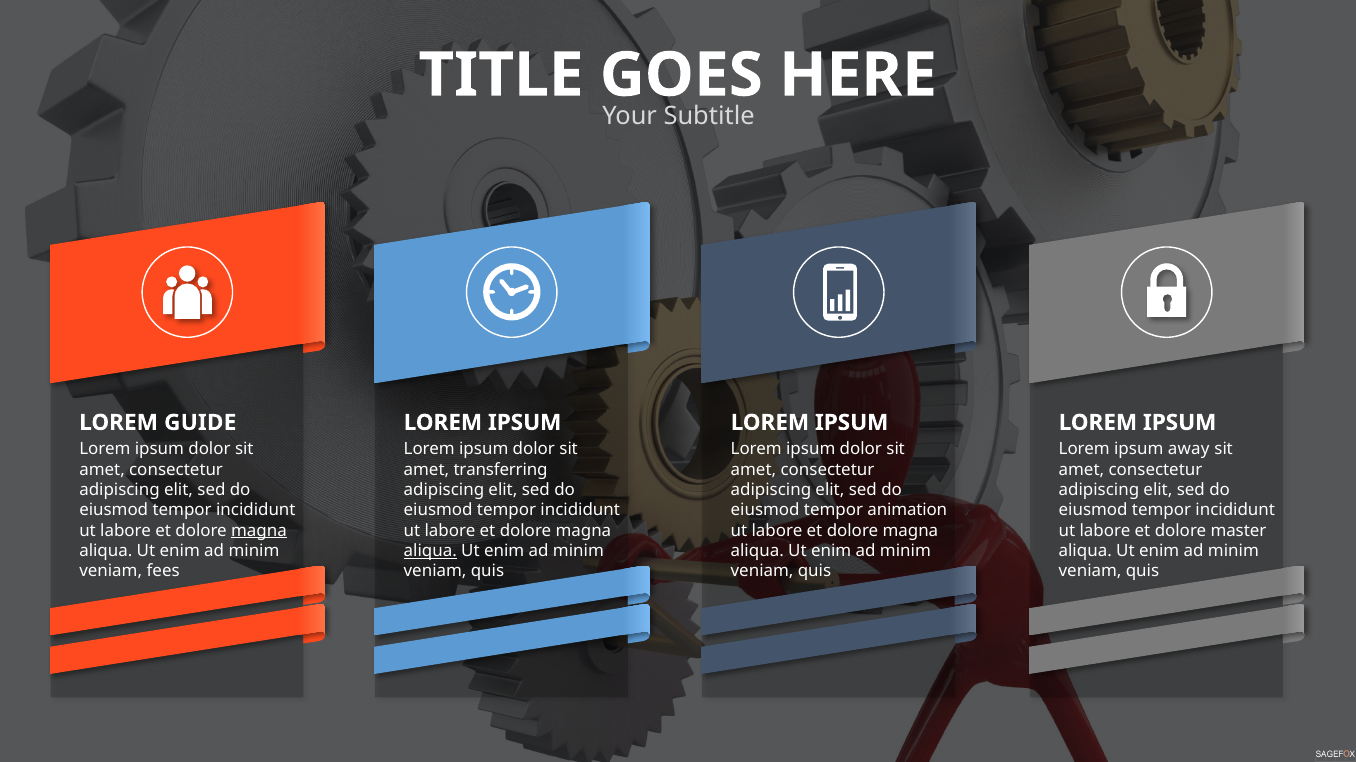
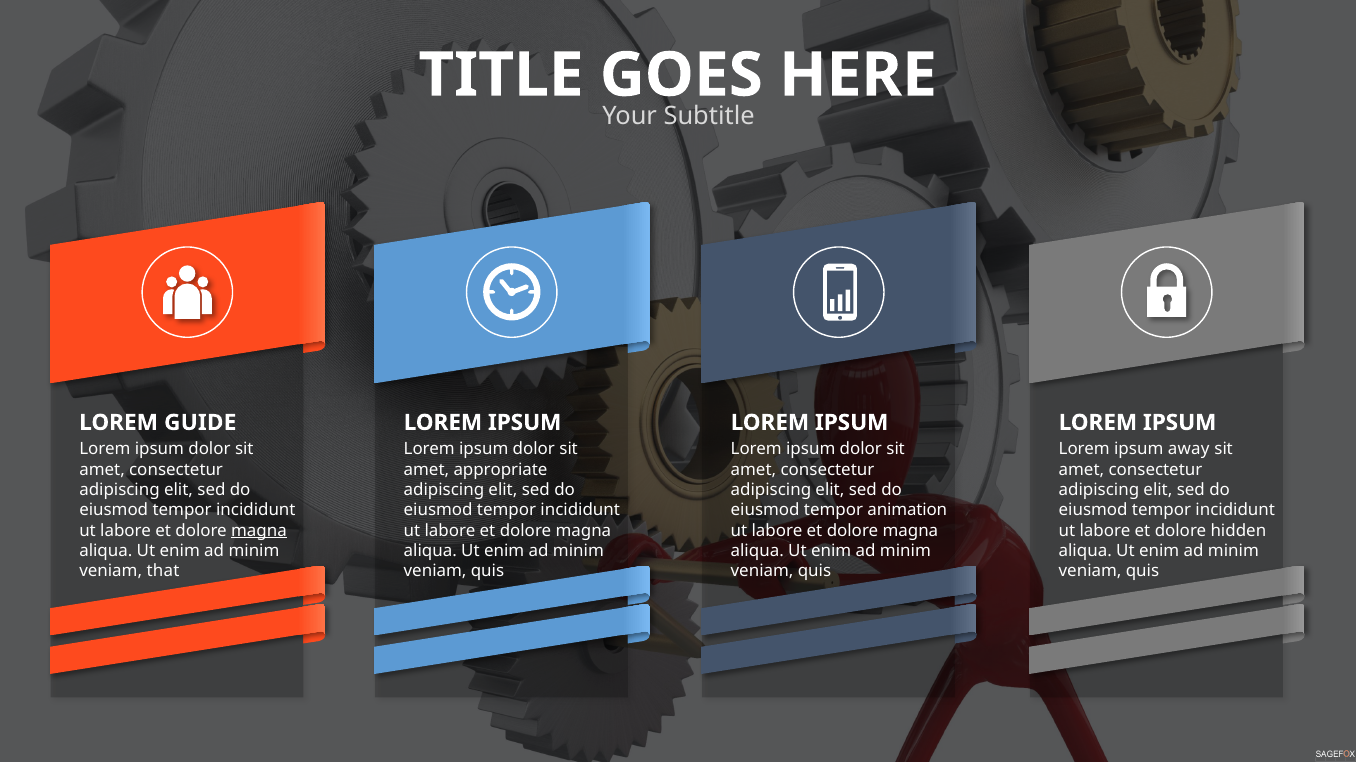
transferring: transferring -> appropriate (500, 470)
master: master -> hidden (1238, 531)
aliqua underline: present -> none (430, 551)
fees: fees -> that (163, 572)
